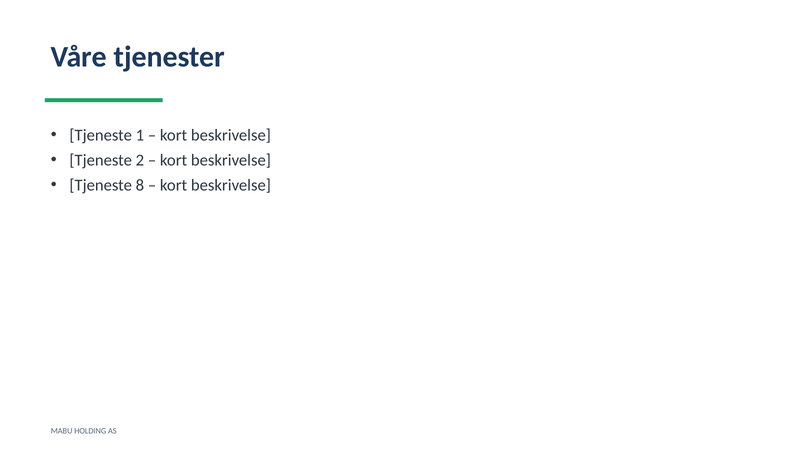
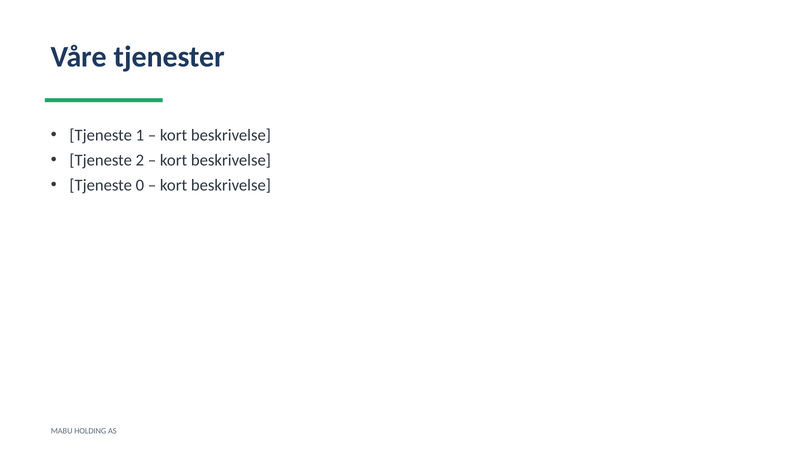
8: 8 -> 0 (140, 185)
